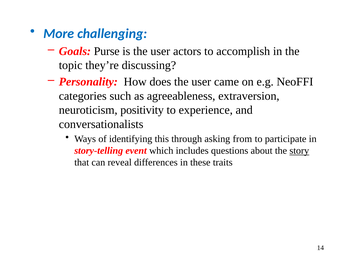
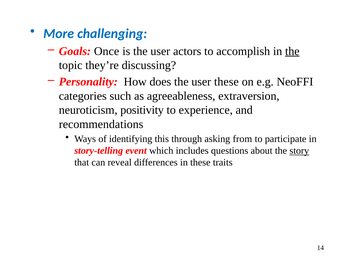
Purse: Purse -> Once (107, 51)
the underline: none -> present (292, 51)
user came: came -> these (226, 82)
conversationalists: conversationalists -> recommendations (101, 124)
